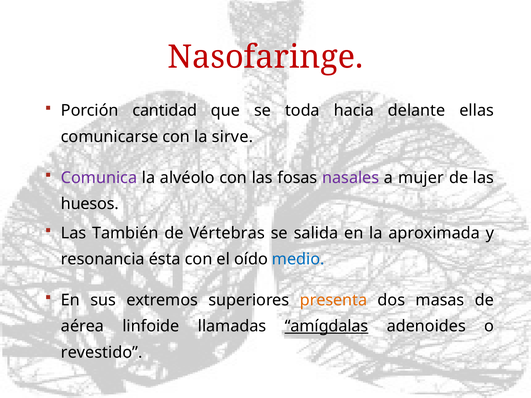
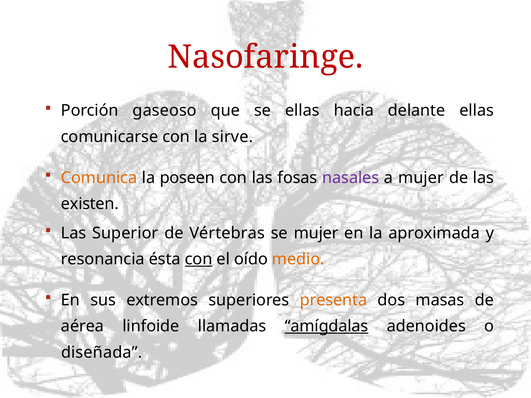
cantidad: cantidad -> gaseoso (165, 111)
se toda: toda -> ellas (302, 111)
Comunica colour: purple -> orange (99, 178)
alvéolo: alvéolo -> poseen (187, 178)
huesos: huesos -> existen (90, 204)
También: También -> Superior (125, 233)
se salida: salida -> mujer (316, 233)
con underline: none -> present (199, 259)
medio colour: blue -> orange (298, 259)
revestido: revestido -> diseñada (102, 353)
